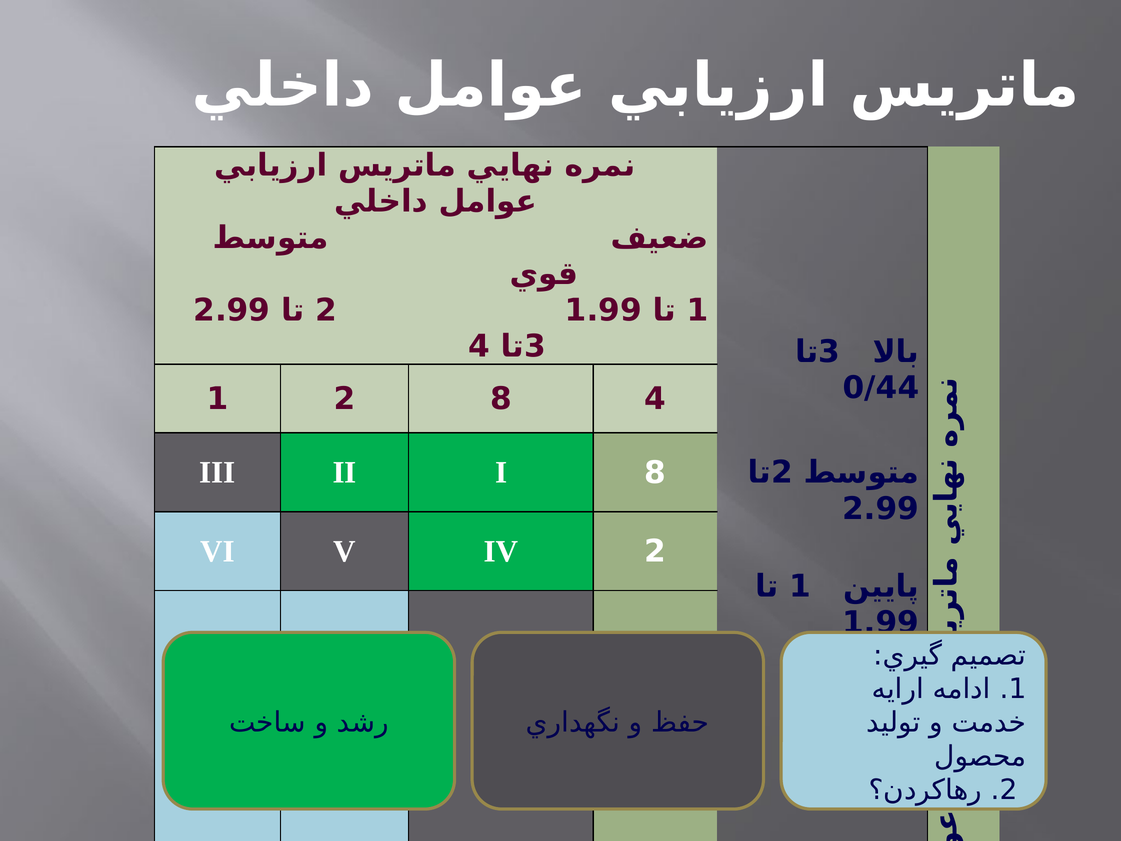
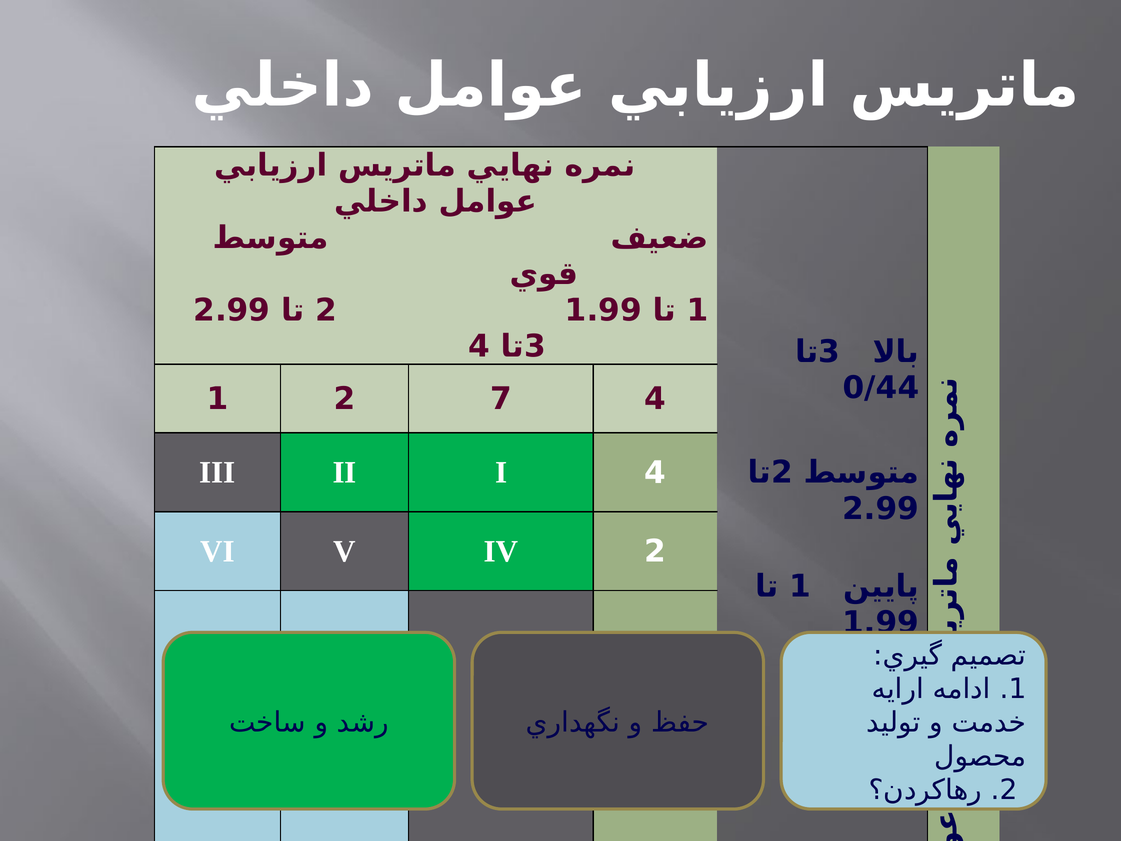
2 8: 8 -> 7 (501, 399)
I 8: 8 -> 4 (655, 473)
